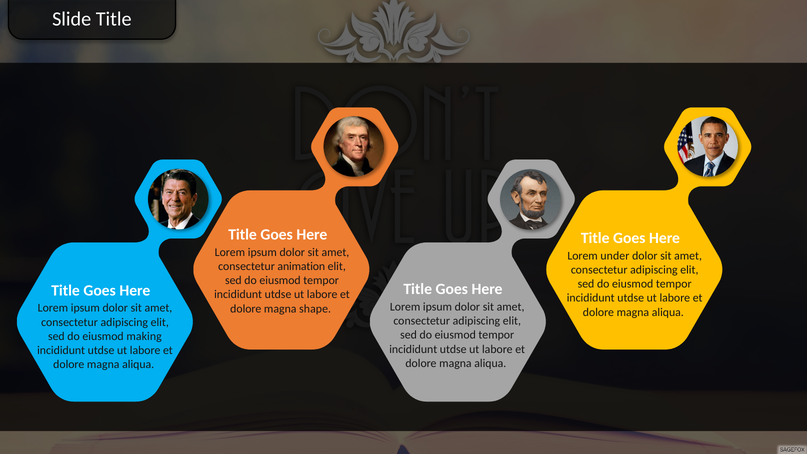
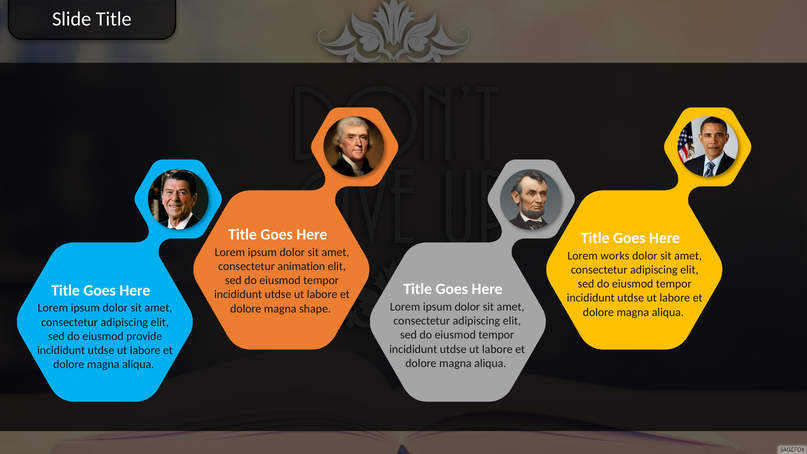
under: under -> works (615, 256)
making: making -> provide (144, 336)
